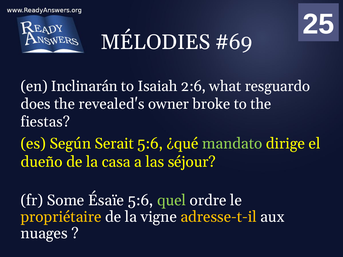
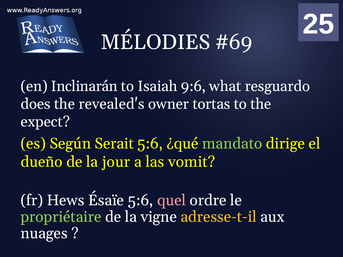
2:6: 2:6 -> 9:6 (193, 86)
broke: broke -> tortas (211, 104)
fiestas: fiestas -> expect (45, 122)
casa: casa -> jour (116, 162)
séjour: séjour -> vomit (192, 162)
Some: Some -> Hews (66, 201)
quel colour: light green -> pink (172, 201)
propriétaire colour: yellow -> light green (61, 217)
